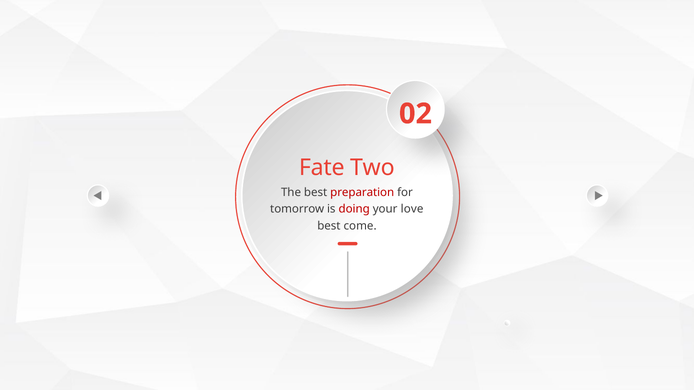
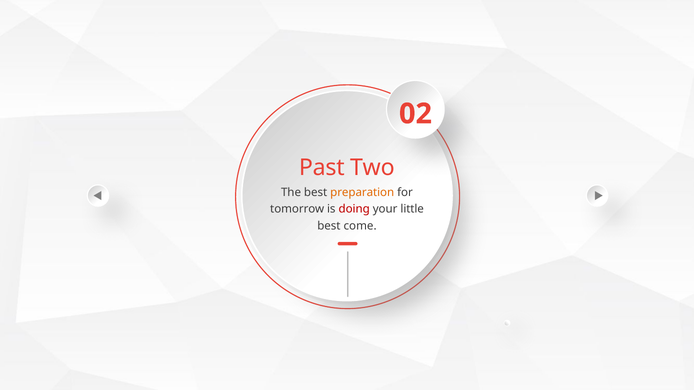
Fate: Fate -> Past (322, 168)
preparation colour: red -> orange (362, 193)
love: love -> little (412, 209)
